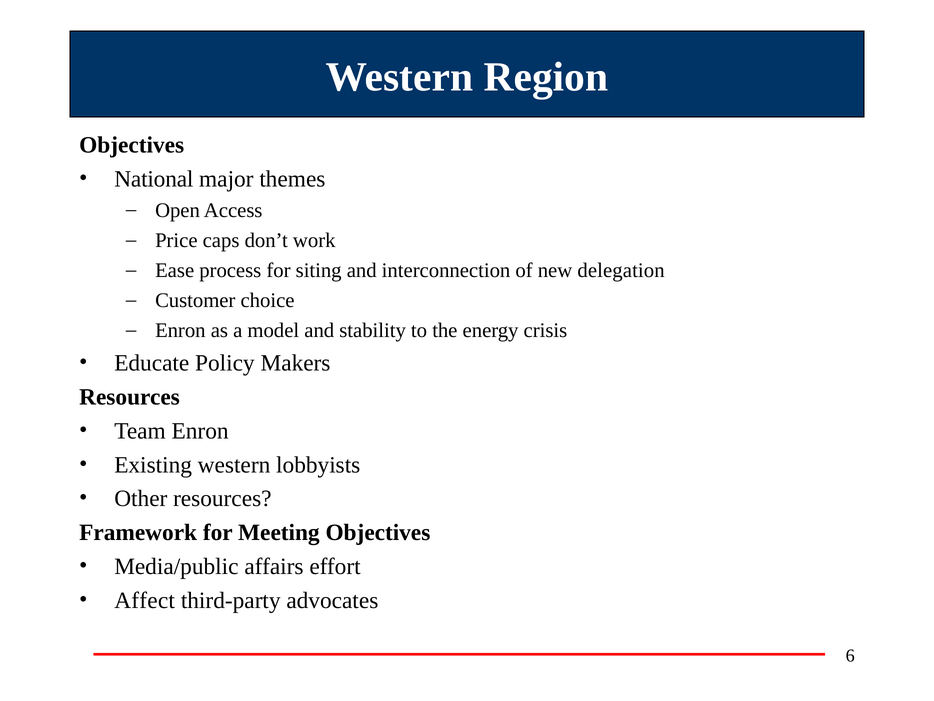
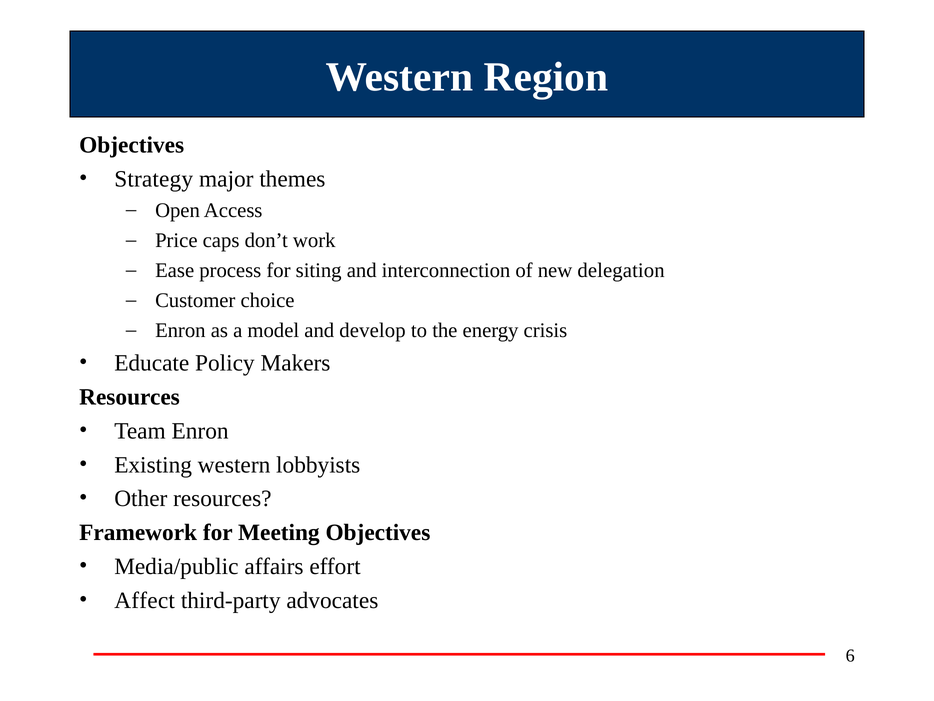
National: National -> Strategy (154, 179)
stability: stability -> develop (373, 330)
